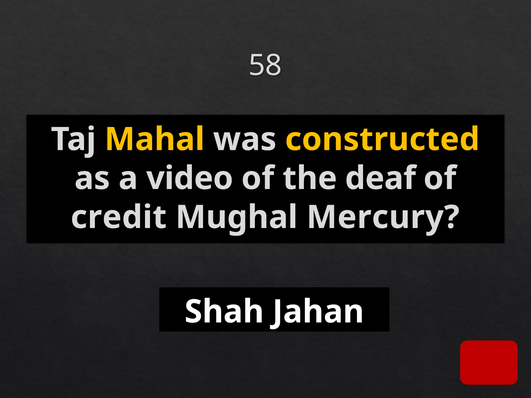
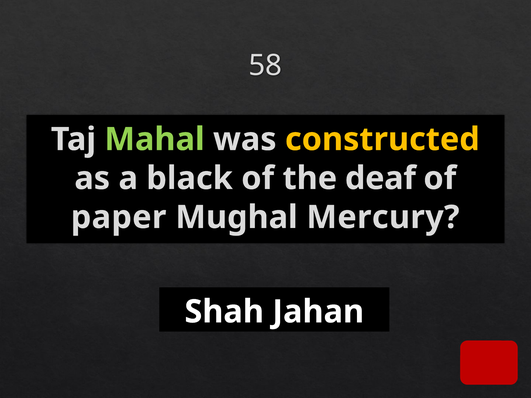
Mahal colour: yellow -> light green (155, 139)
video: video -> black (190, 178)
credit: credit -> paper (119, 217)
